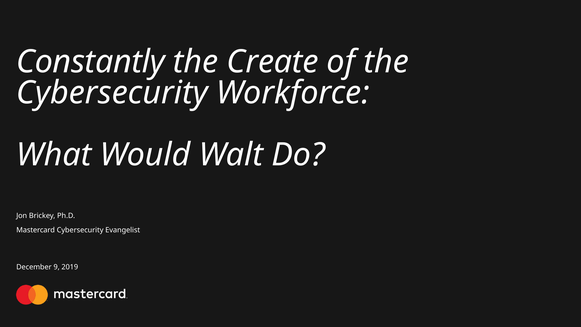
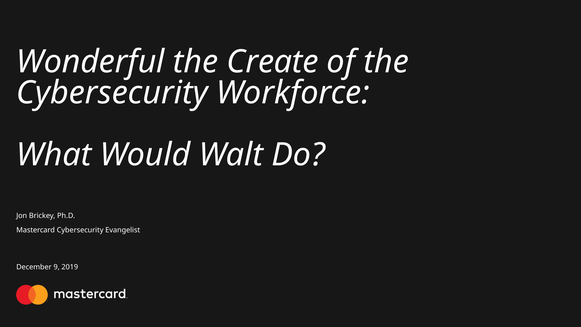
Constantly: Constantly -> Wonderful (90, 62)
